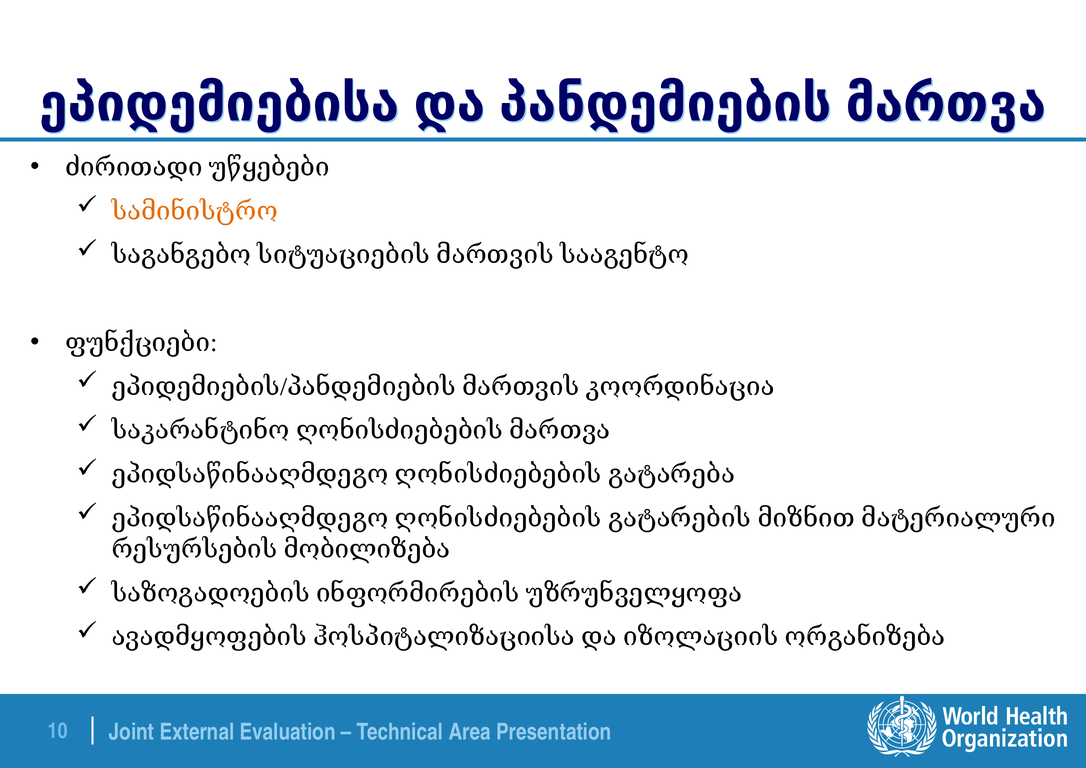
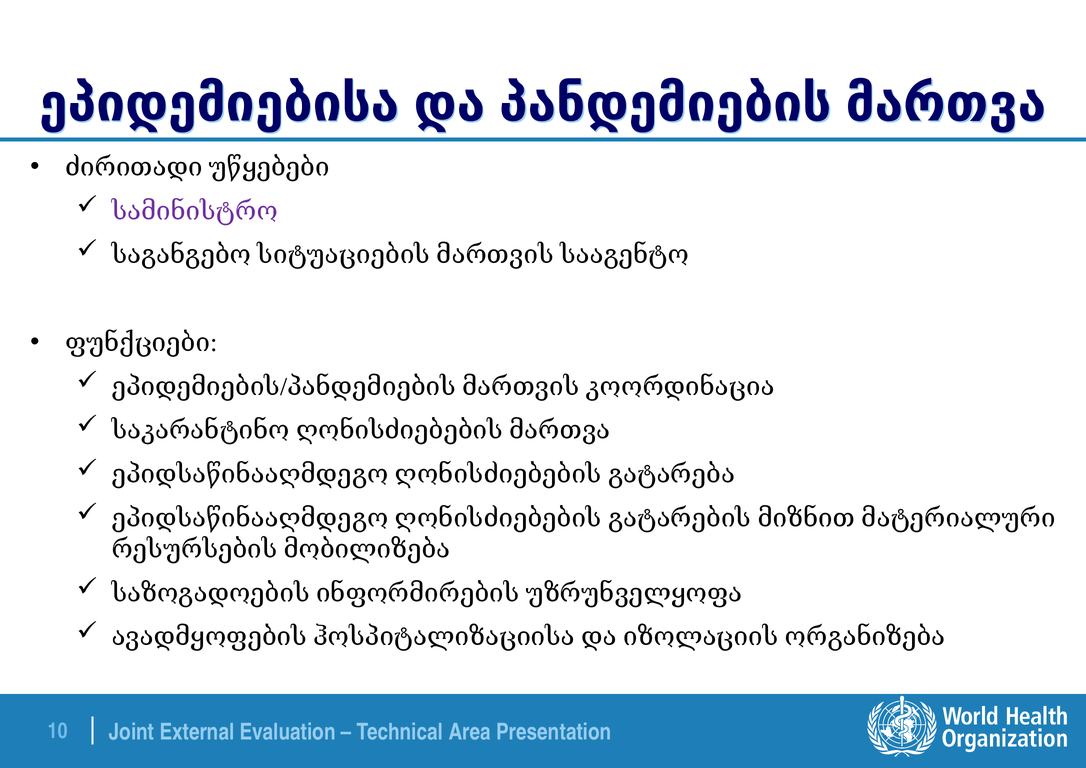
სამინისტრო colour: orange -> purple (195, 211)
